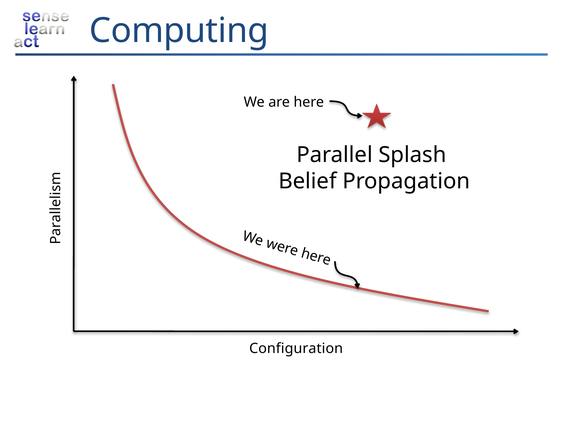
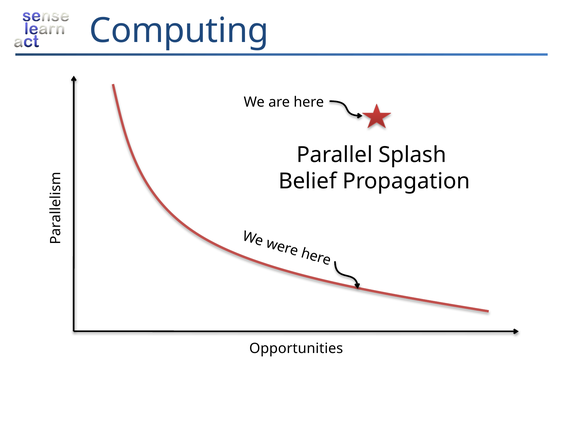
Configuration: Configuration -> Opportunities (296, 348)
